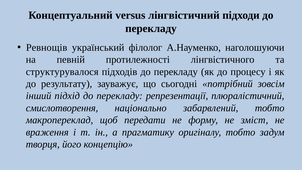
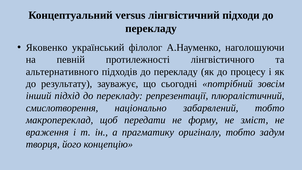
Ревнощів: Ревнощів -> Яковенко (47, 47)
структурувалося: структурувалося -> альтернативного (62, 72)
